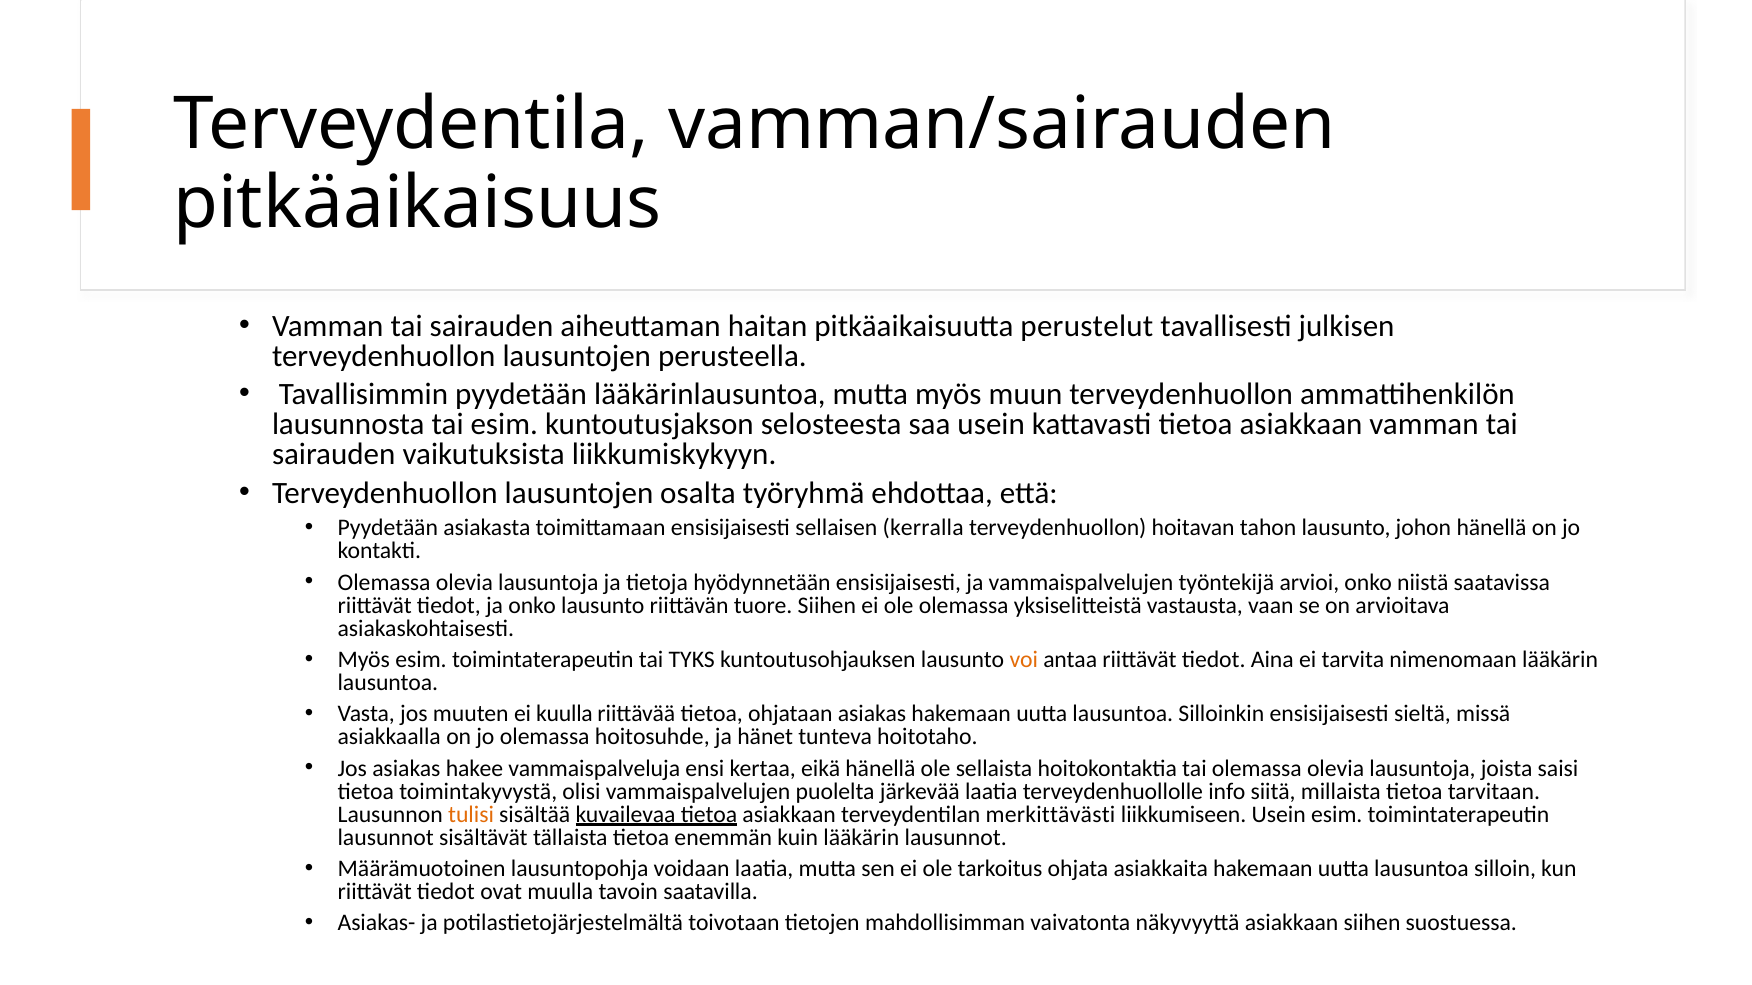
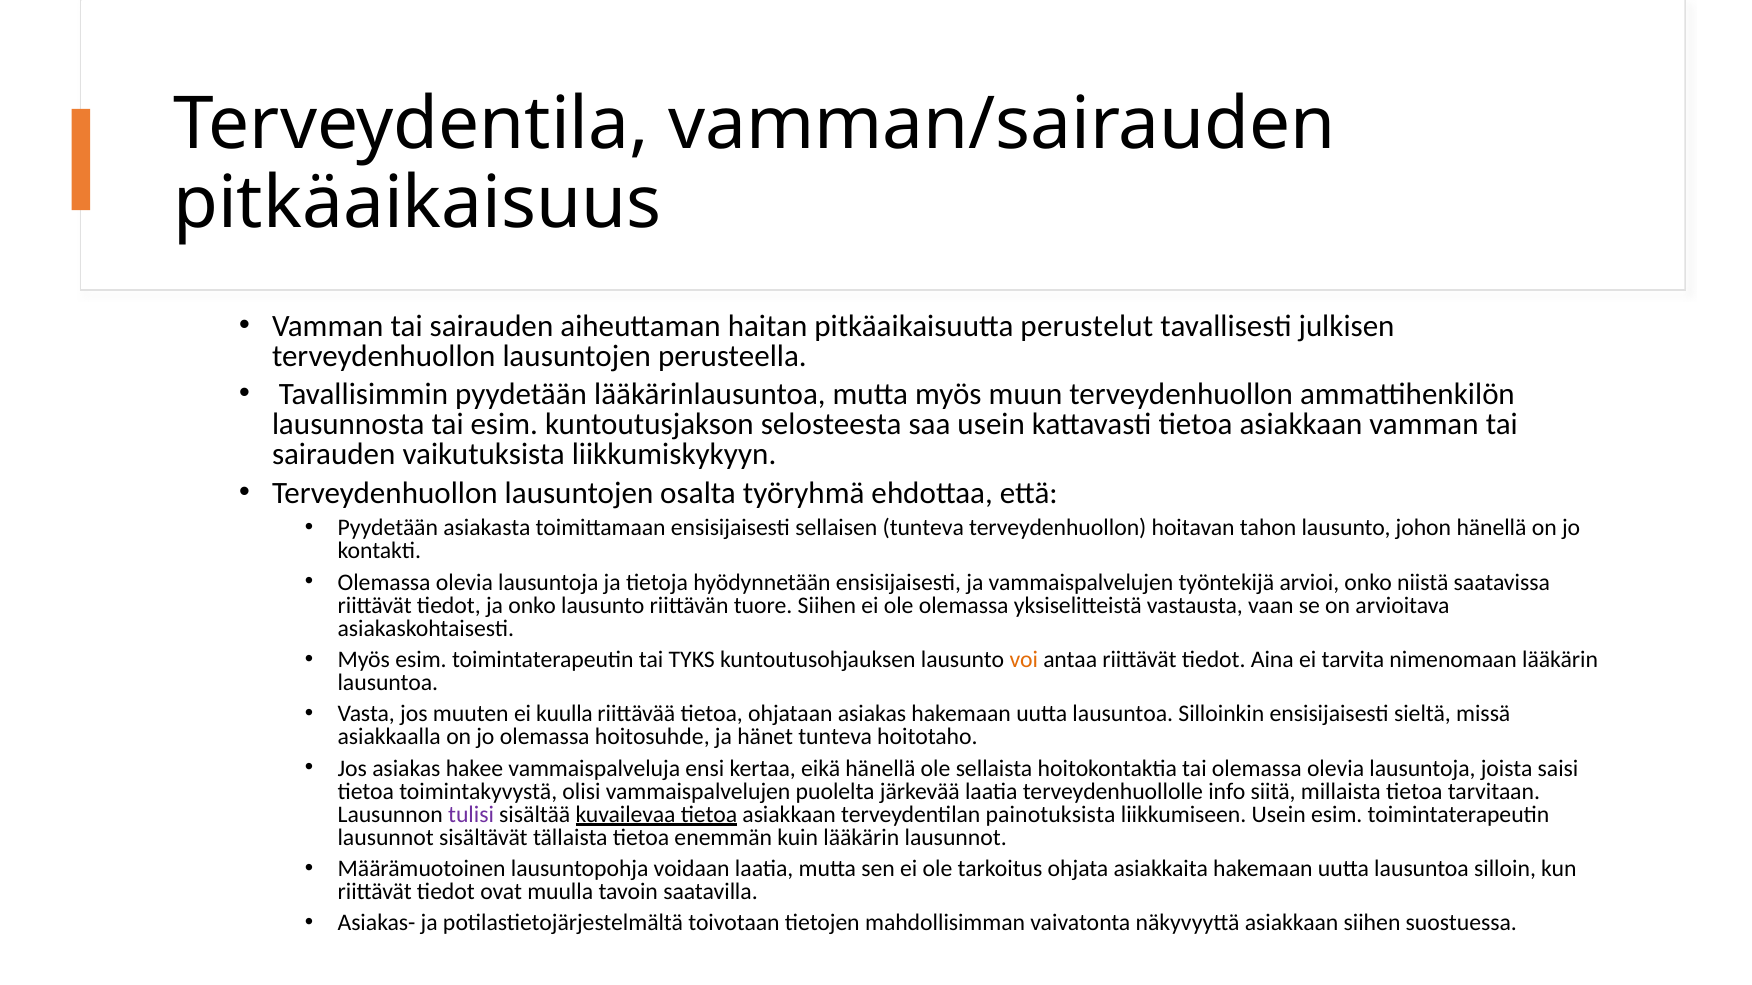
sellaisen kerralla: kerralla -> tunteva (923, 528)
tulisi colour: orange -> purple (471, 815)
merkittävästi: merkittävästi -> painotuksista (1051, 815)
